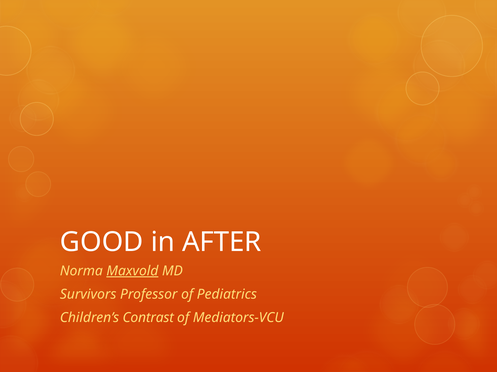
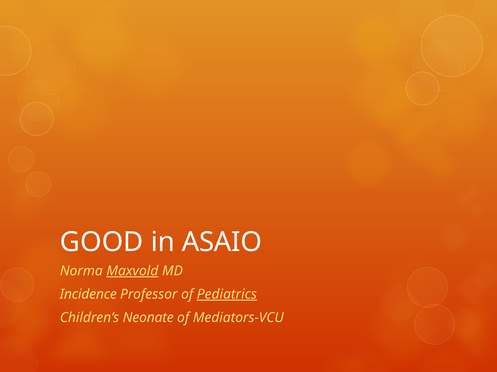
AFTER: AFTER -> ASAIO (222, 243)
Survivors: Survivors -> Incidence (88, 295)
Pediatrics underline: none -> present (227, 295)
Contrast: Contrast -> Neonate (148, 318)
